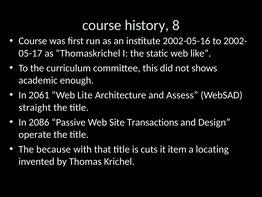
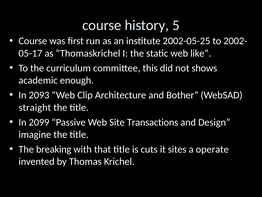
8: 8 -> 5 (176, 25)
2002-05-16: 2002-05-16 -> 2002-05-25 (186, 41)
2061: 2061 -> 2093 (39, 95)
Lite: Lite -> Clip (85, 95)
Assess: Assess -> Bother (182, 95)
2086: 2086 -> 2099 (39, 122)
operate: operate -> imagine (35, 134)
because: because -> breaking (54, 149)
item: item -> sites (177, 149)
locating: locating -> operate (212, 149)
